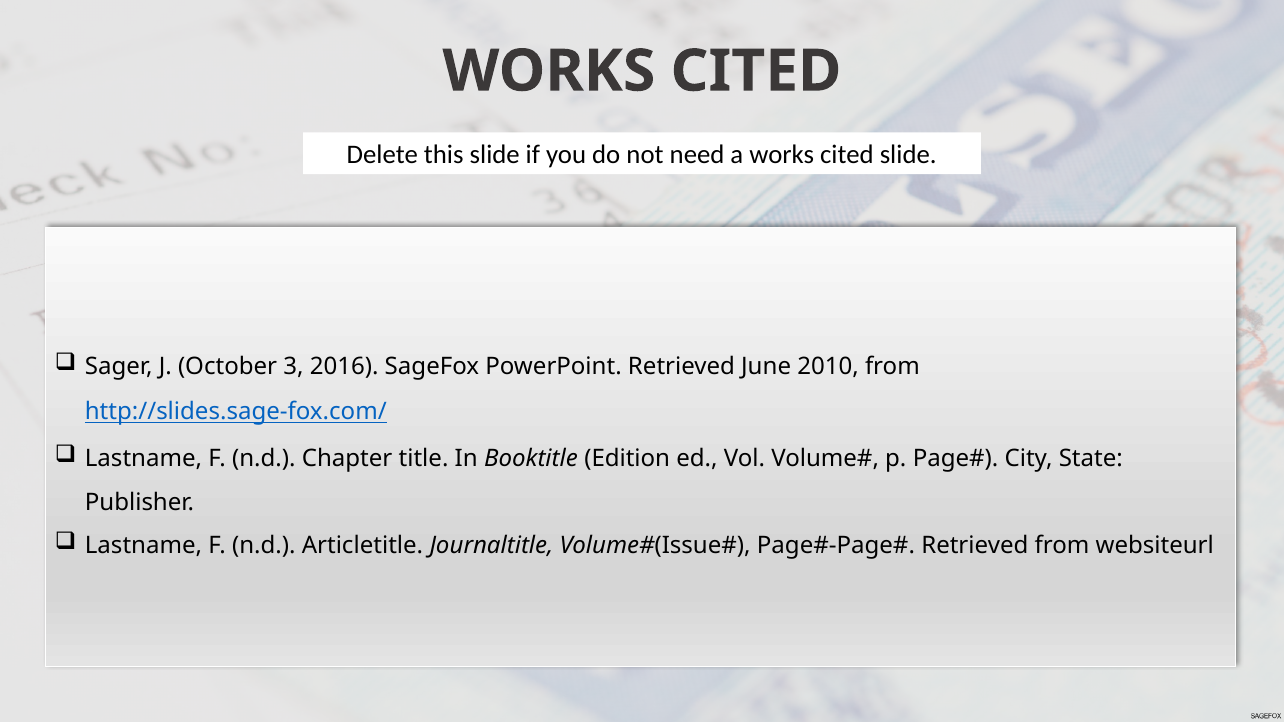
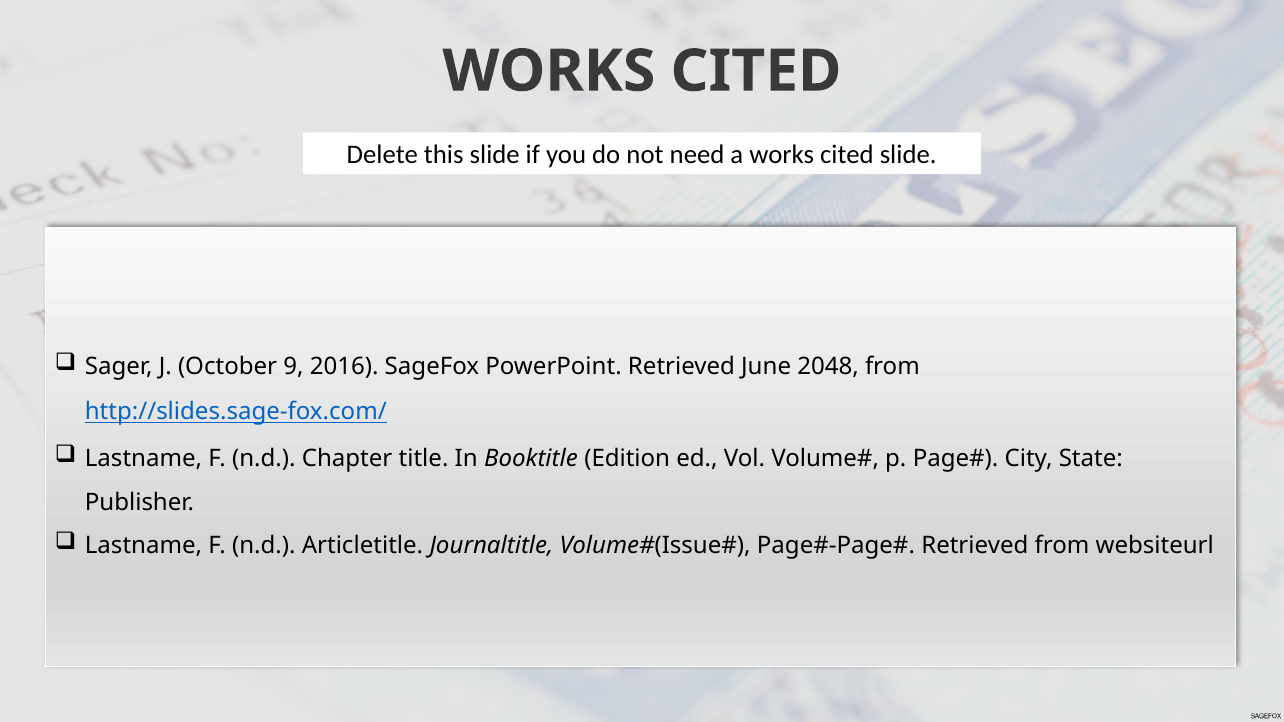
3: 3 -> 9 (294, 366)
2010: 2010 -> 2048 (828, 366)
